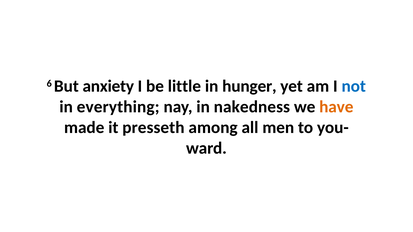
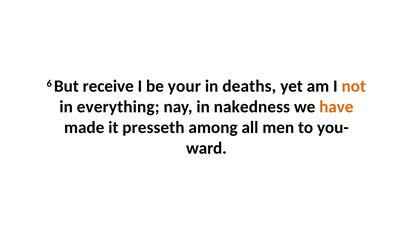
anxiety: anxiety -> receive (108, 86)
little: little -> your (184, 86)
hunger: hunger -> deaths (249, 86)
not colour: blue -> orange (354, 86)
